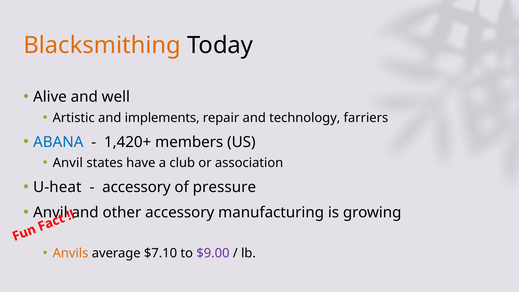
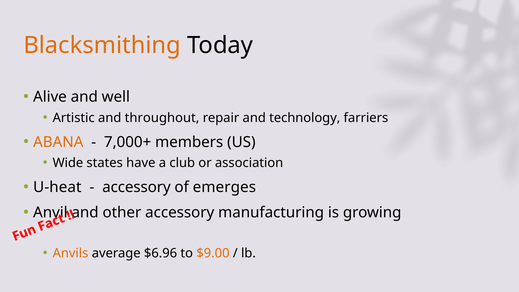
implements: implements -> throughout (162, 118)
ABANA colour: blue -> orange (58, 142)
1,420+: 1,420+ -> 7,000+ (128, 142)
Anvil: Anvil -> Wide (68, 163)
pressure: pressure -> emerges (224, 187)
$7.10: $7.10 -> $6.96 (161, 253)
$9.00 colour: purple -> orange (213, 253)
